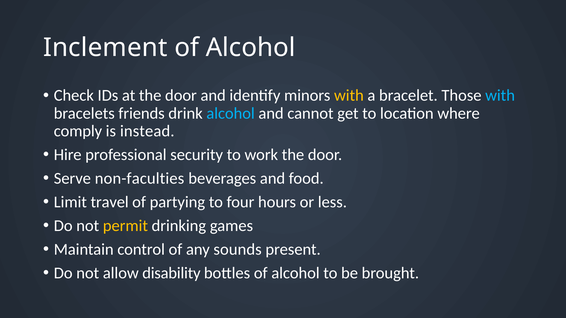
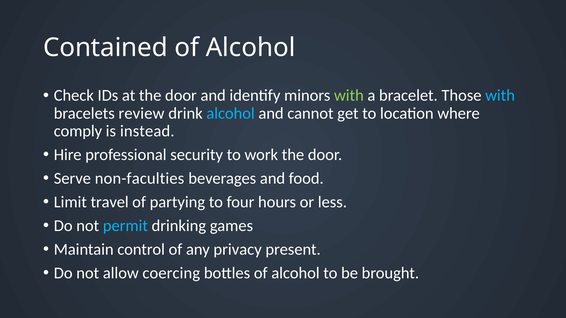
Inclement: Inclement -> Contained (105, 48)
with colour: yellow -> light green (349, 96)
friends: friends -> review (141, 113)
permit colour: yellow -> light blue (125, 226)
sounds: sounds -> privacy (238, 250)
disability: disability -> coercing (171, 273)
